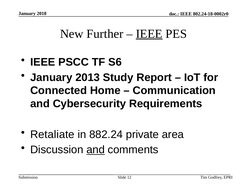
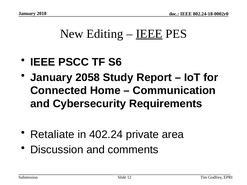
Further: Further -> Editing (105, 34)
2013: 2013 -> 2058 (88, 77)
882.24: 882.24 -> 402.24 (106, 135)
and underline: present -> none (96, 150)
